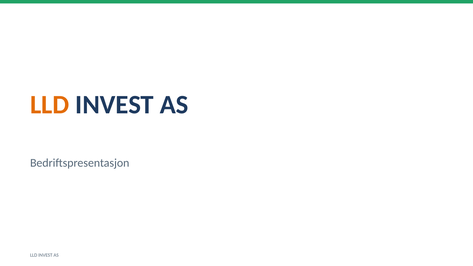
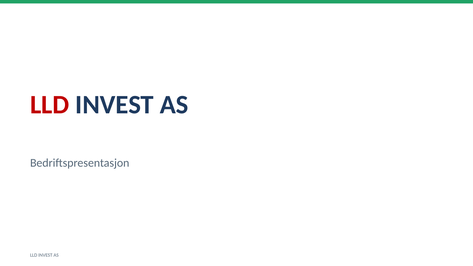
LLD colour: orange -> red (50, 105)
